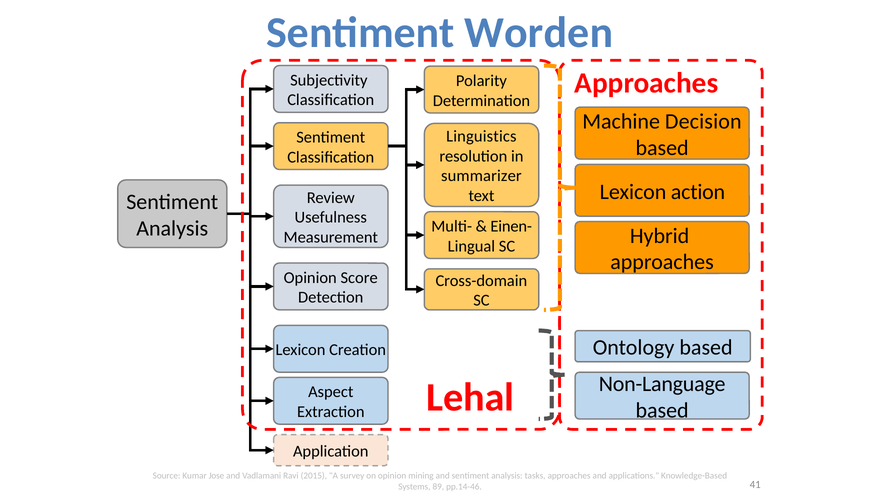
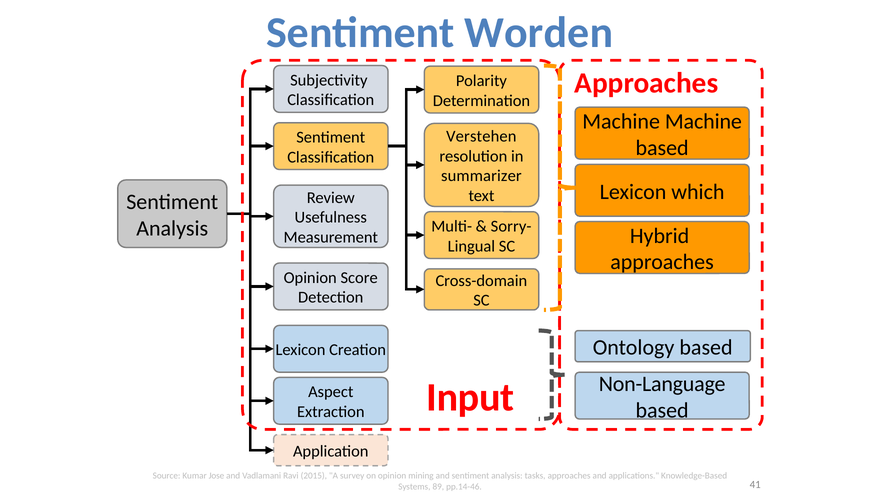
Machine Decision: Decision -> Machine (703, 121)
Linguistics: Linguistics -> Verstehen (481, 136)
action: action -> which (698, 192)
Einen-: Einen- -> Sorry- (511, 226)
Lehal: Lehal -> Input (470, 397)
